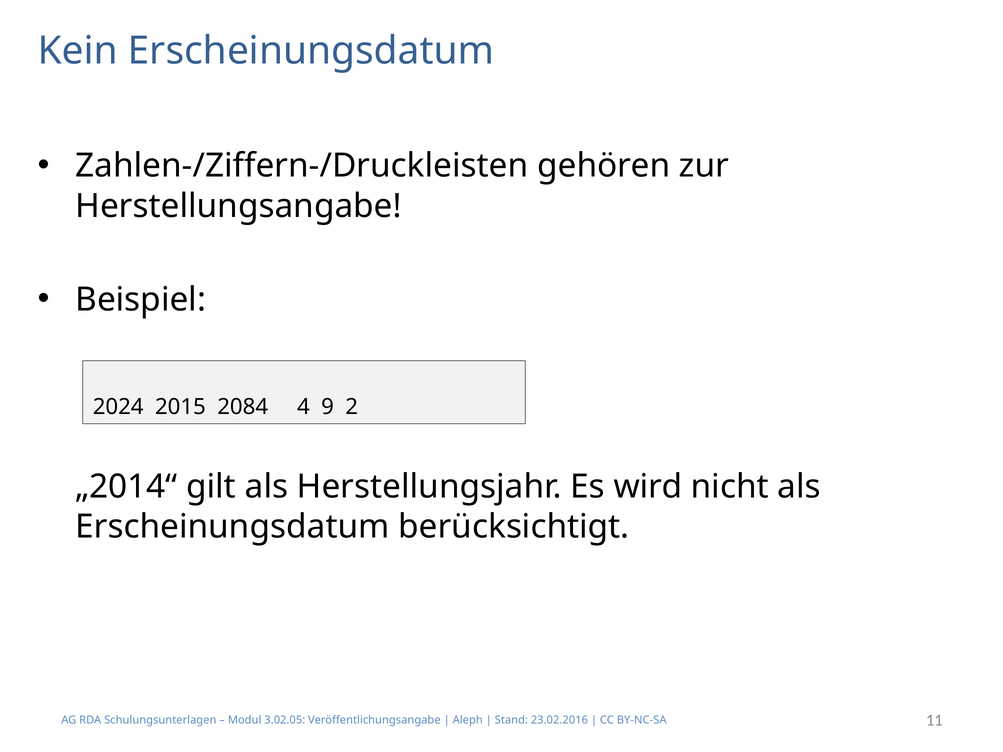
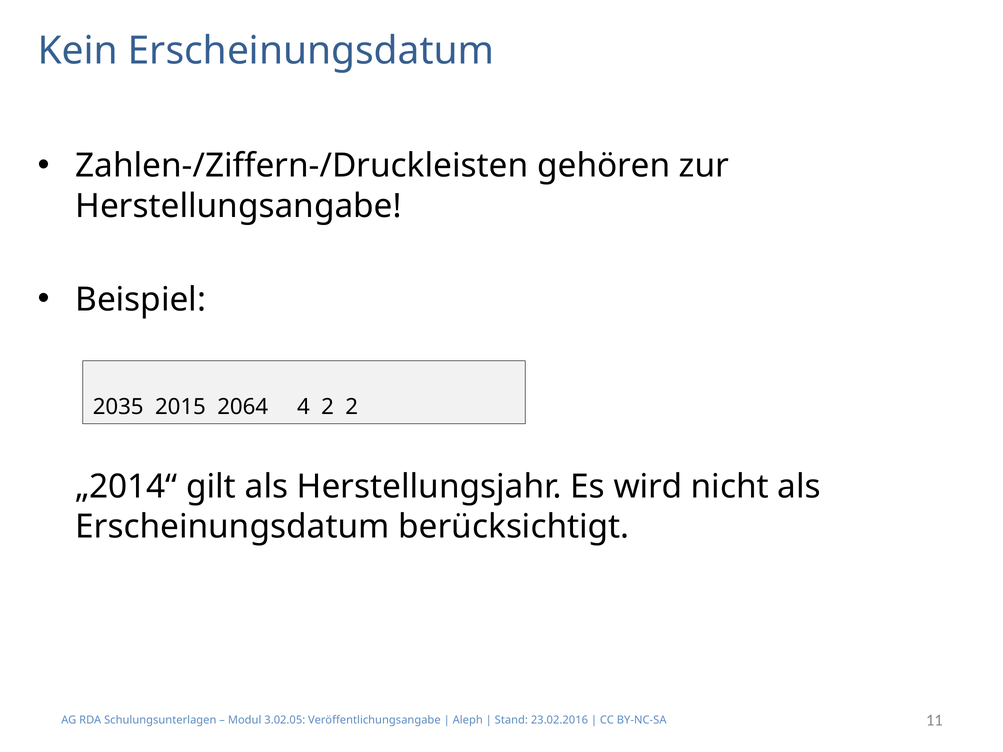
2024: 2024 -> 2035 (118, 407)
2084: 2084 -> 2064 (243, 407)
4 9: 9 -> 2 (328, 407)
